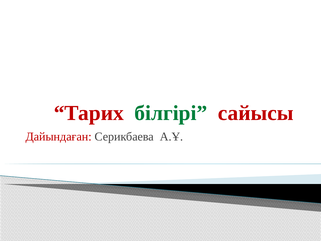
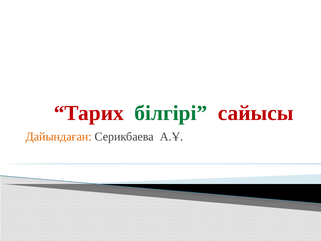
Дайындаған colour: red -> orange (59, 136)
